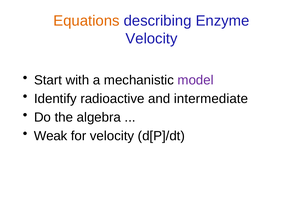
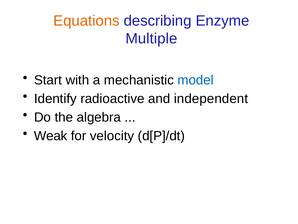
Velocity: Velocity -> Multiple (151, 39)
model colour: purple -> blue (196, 80)
intermediate: intermediate -> independent (211, 98)
